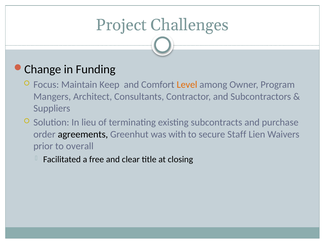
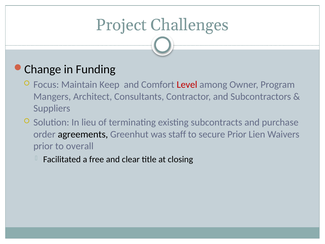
Level colour: orange -> red (187, 84)
with: with -> staff (177, 134)
secure Staff: Staff -> Prior (237, 134)
